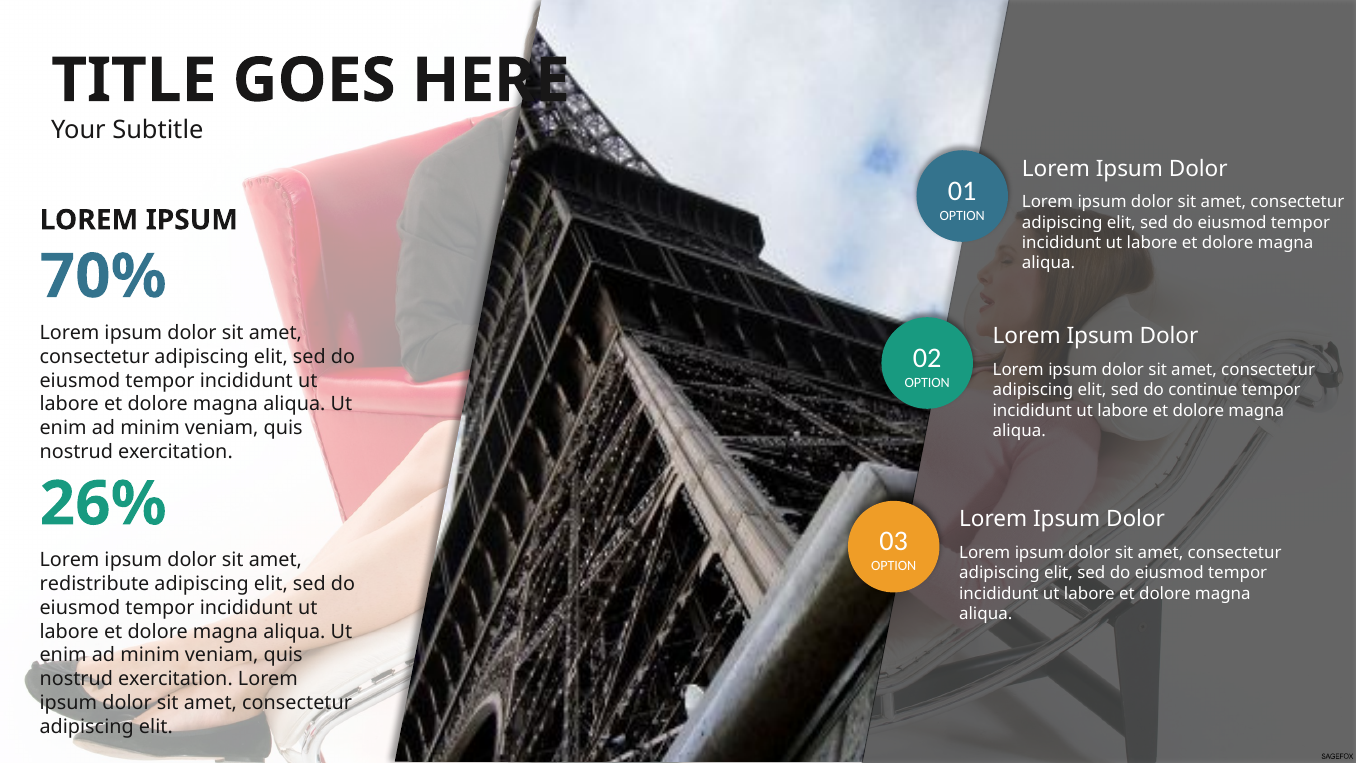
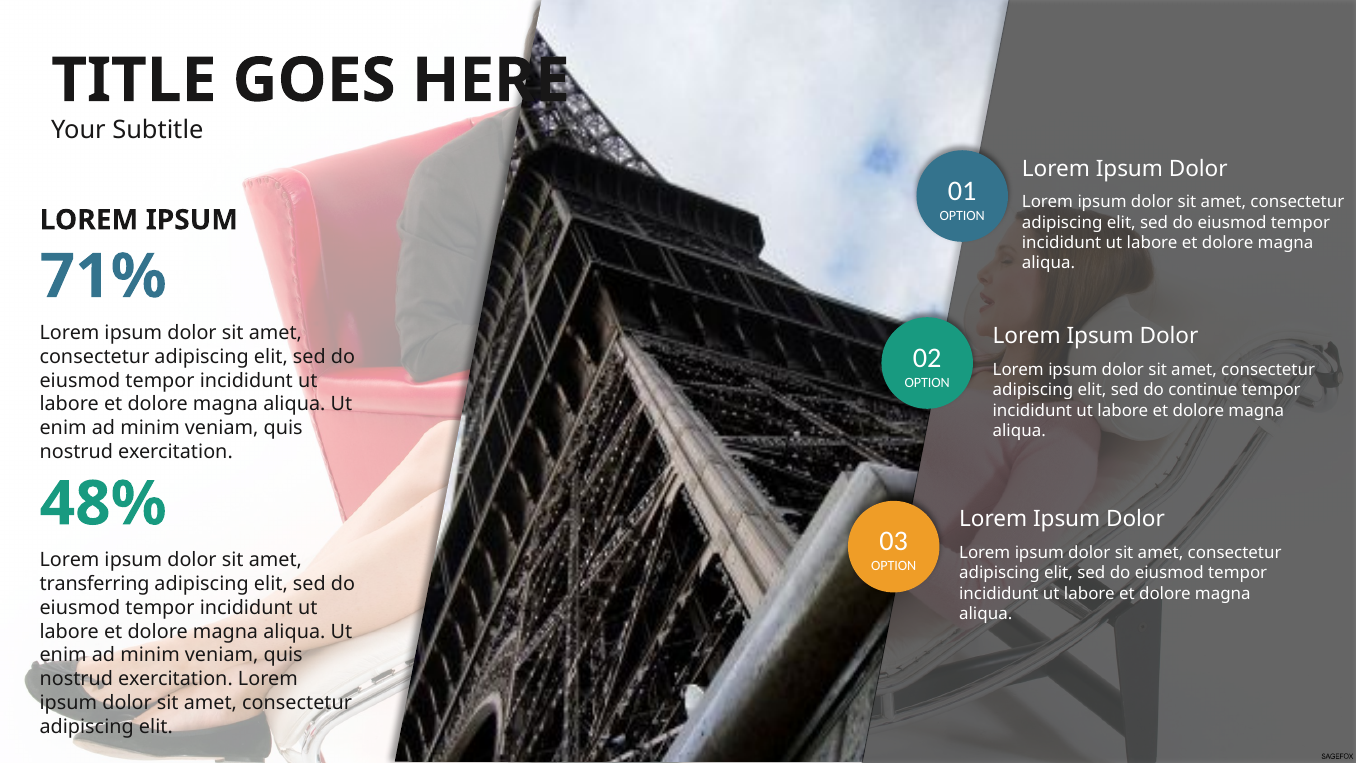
70%: 70% -> 71% (103, 277)
26%: 26% -> 48% (103, 504)
redistribute: redistribute -> transferring (95, 584)
